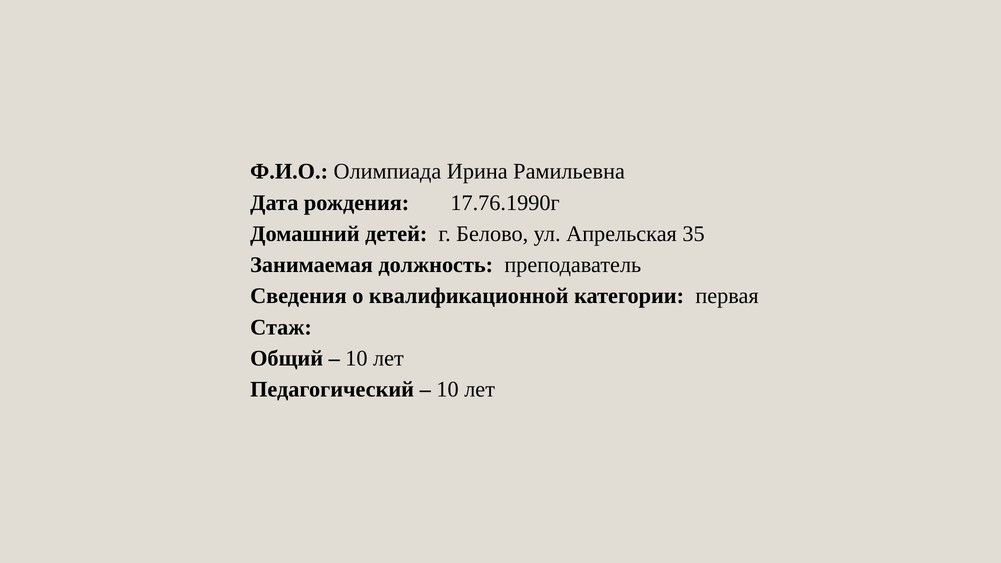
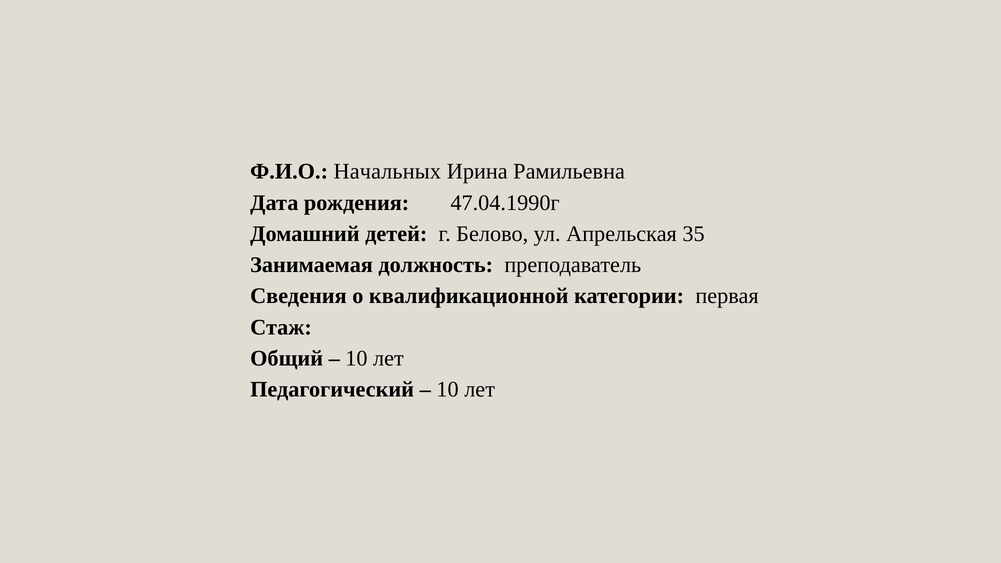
Олимпиада: Олимпиада -> Начальных (387, 172)
17.76.1990г: 17.76.1990г -> 47.04.1990г (505, 203)
